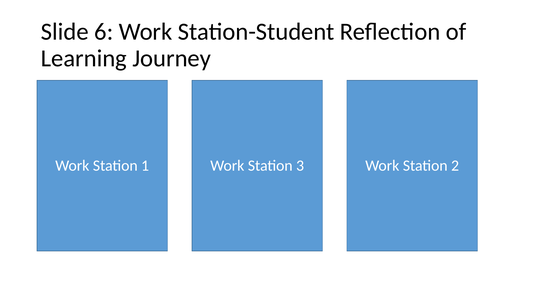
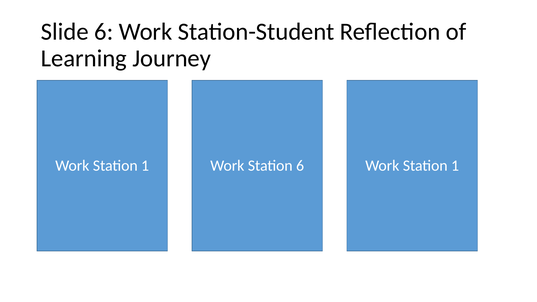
Station 3: 3 -> 6 (300, 166)
2: 2 -> 1 (455, 166)
